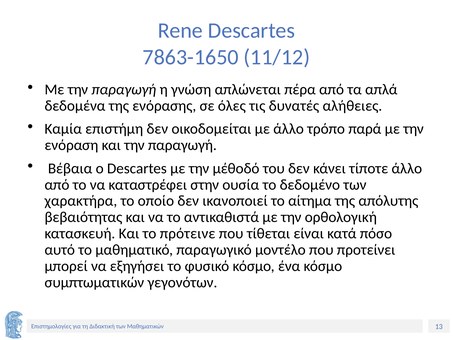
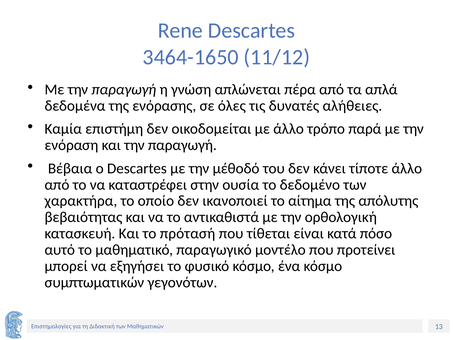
7863-1650: 7863-1650 -> 3464-1650 (191, 57)
πρότεινε: πρότεινε -> πρότασή (188, 233)
